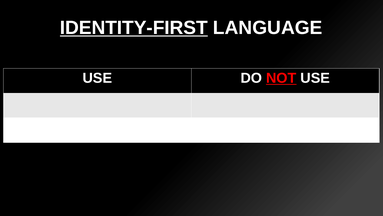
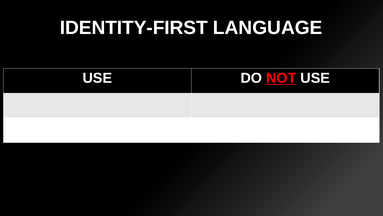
IDENTITY-FIRST underline: present -> none (134, 28)
